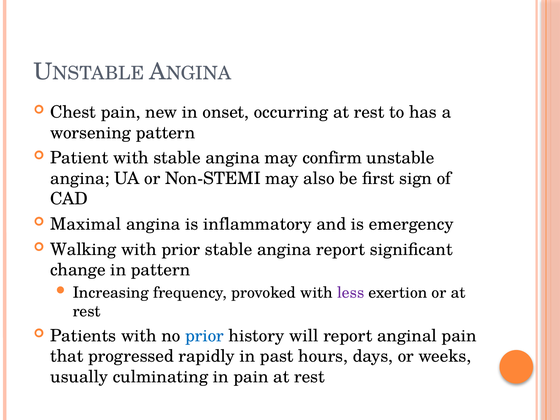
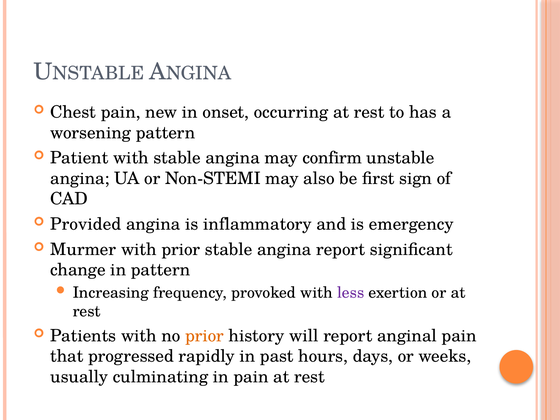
Maximal: Maximal -> Provided (86, 224)
Walking: Walking -> Murmer (83, 249)
prior colour: blue -> orange (204, 336)
